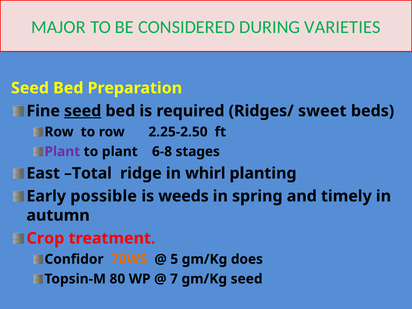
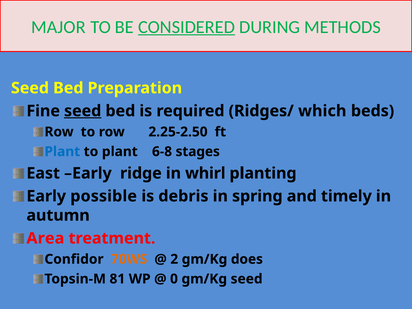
CONSIDERED underline: none -> present (186, 27)
VARIETIES: VARIETIES -> METHODS (342, 27)
sweet: sweet -> which (322, 111)
Plant colour: purple -> blue (62, 152)
East Total: Total -> Early (88, 173)
weeds: weeds -> debris (183, 196)
Crop: Crop -> Area (45, 238)
5: 5 -> 2 (174, 259)
80: 80 -> 81 (117, 279)
7: 7 -> 0 (174, 279)
